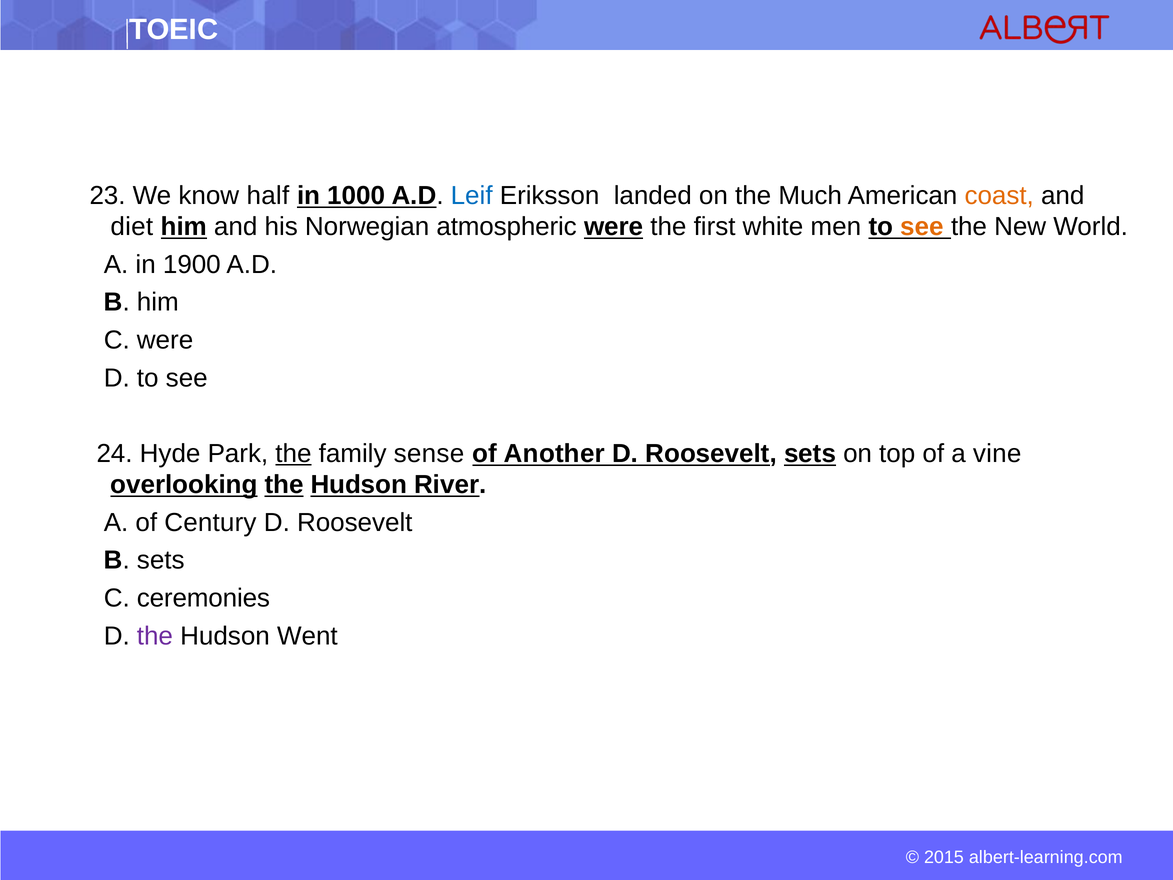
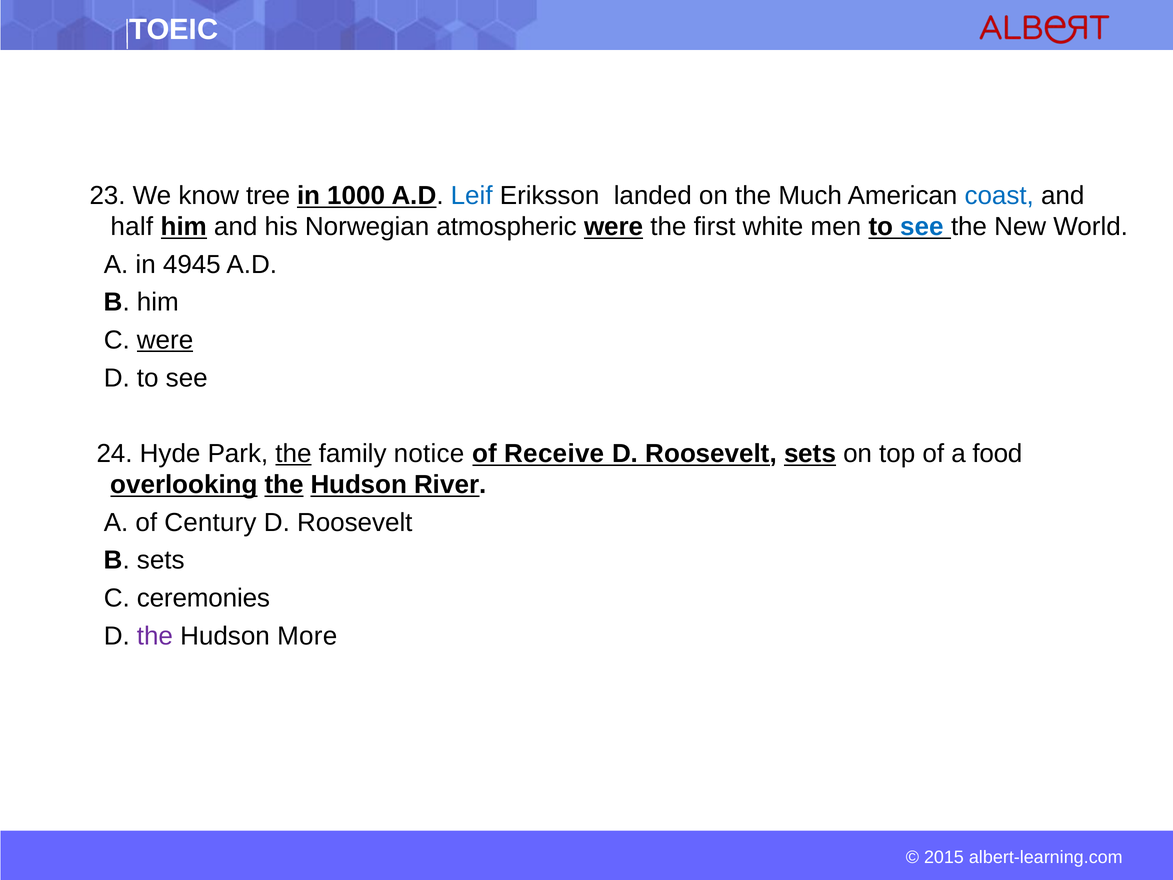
half: half -> tree (268, 195)
coast colour: orange -> blue (999, 195)
diet: diet -> half (132, 227)
see colour: orange -> blue (922, 227)
1900: 1900 -> 4945 (192, 264)
were underline: none -> present (165, 340)
sense: sense -> notice (429, 453)
Another: Another -> Receive (554, 453)
vine: vine -> food (997, 453)
Went: Went -> More (307, 636)
